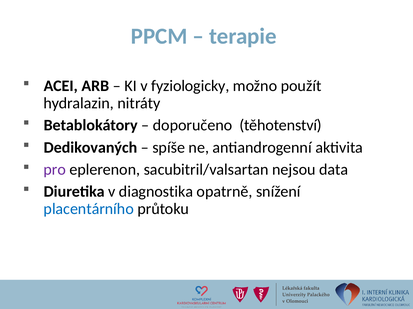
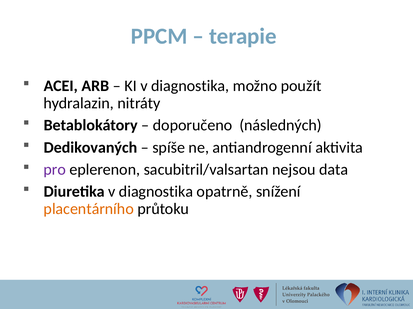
KI v fyziologicky: fyziologicky -> diagnostika (190, 86)
těhotenství: těhotenství -> následných (281, 126)
placentárního colour: blue -> orange (89, 209)
